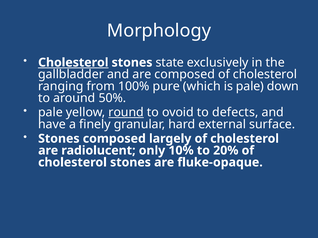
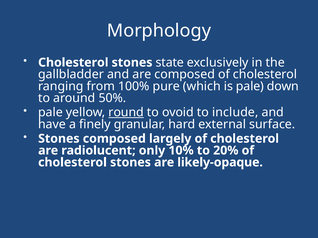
Cholesterol underline: present -> none (73, 63)
defects: defects -> include (235, 113)
fluke-opaque: fluke-opaque -> likely-opaque (220, 163)
